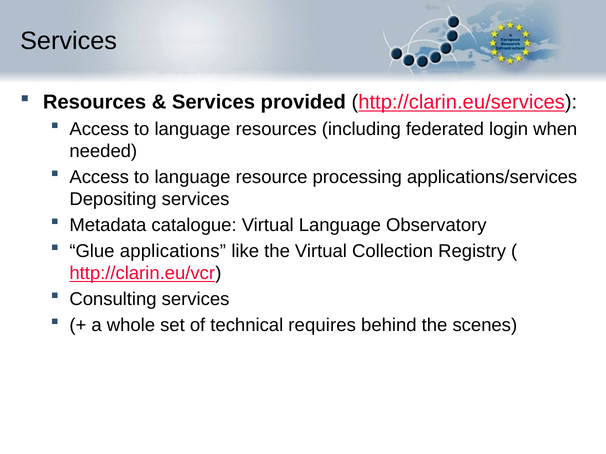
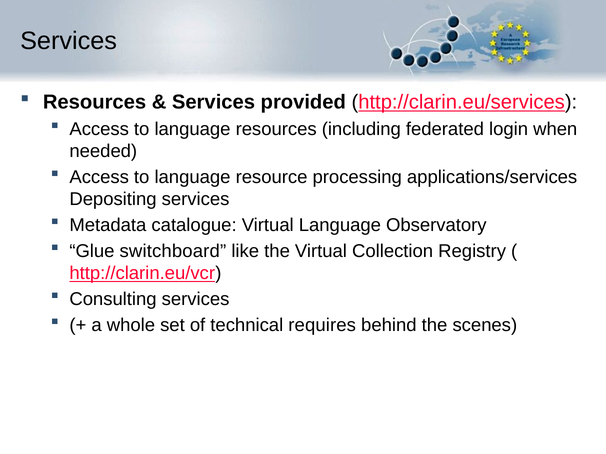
applications: applications -> switchboard (173, 251)
